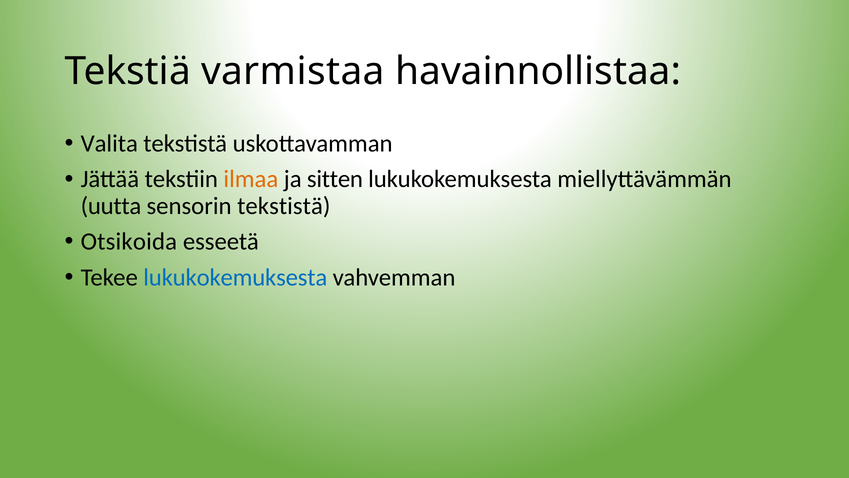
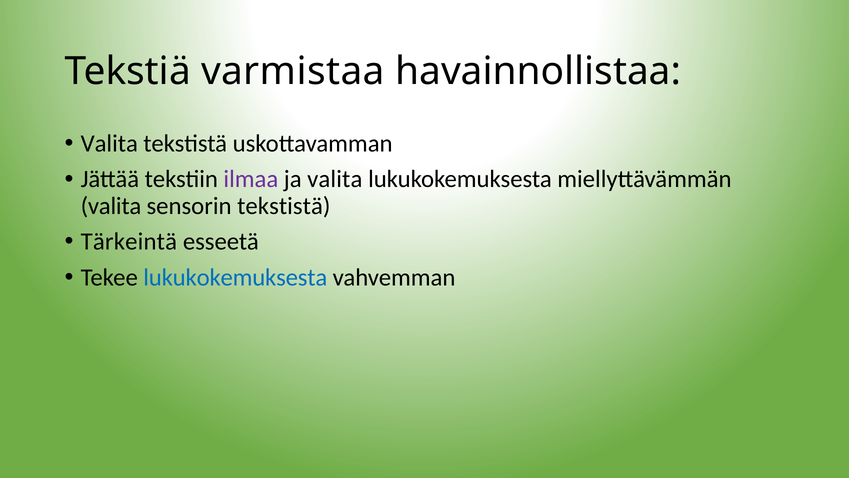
ilmaa colour: orange -> purple (251, 179)
ja sitten: sitten -> valita (335, 179)
uutta: uutta -> valita (111, 206)
Otsikoida: Otsikoida -> Tärkeintä (129, 241)
